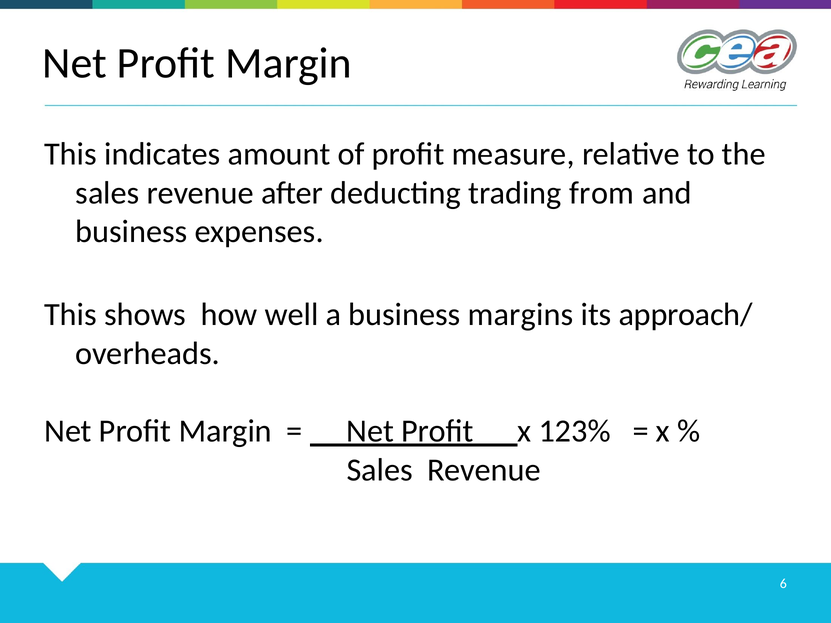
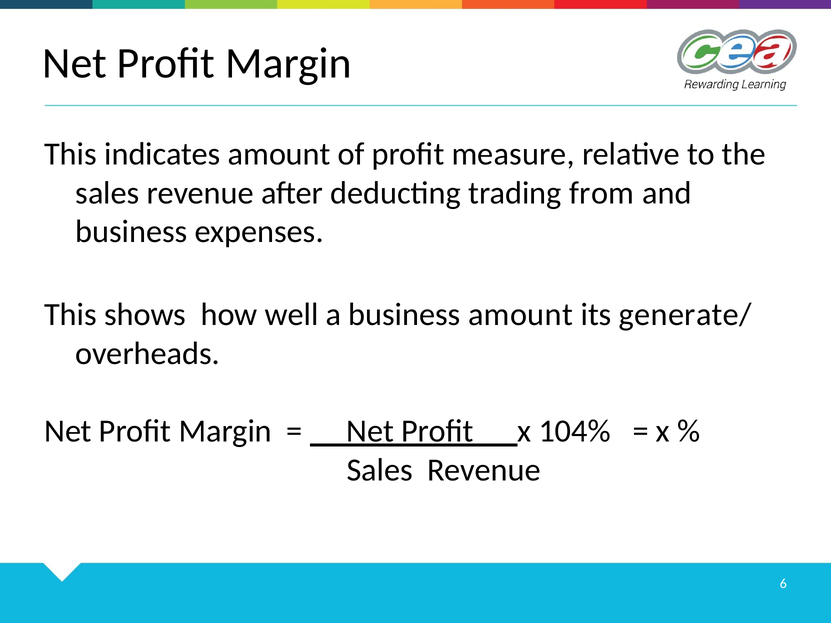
business margins: margins -> amount (520, 315)
approach/: approach/ -> generate/ (685, 315)
123%: 123% -> 104% (575, 431)
